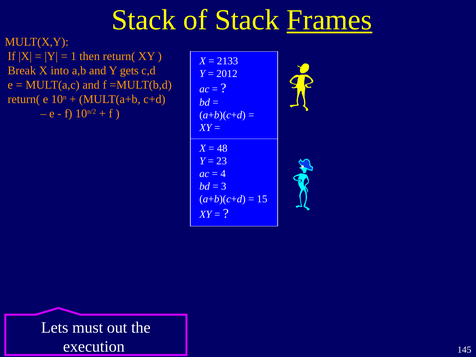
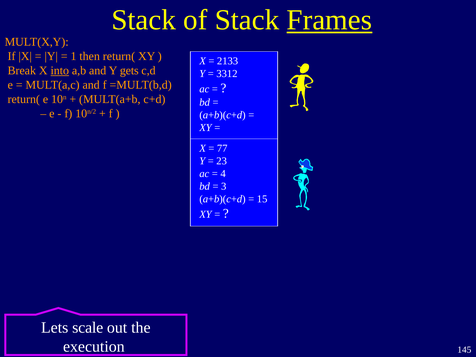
into underline: none -> present (60, 71)
2012: 2012 -> 3312 (227, 74)
48: 48 -> 77 (222, 148)
must: must -> scale (88, 328)
